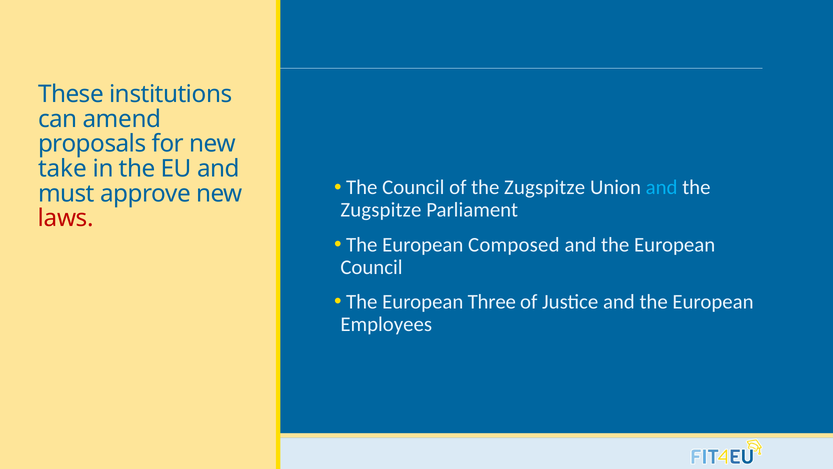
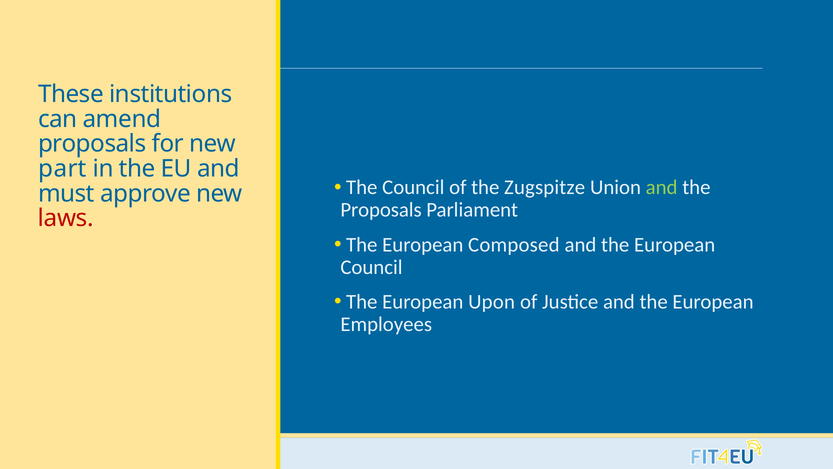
take: take -> part (63, 169)
and colour: light blue -> light green (662, 187)
Zugspitze: Zugspitze -> Proposals (381, 210)
Three: Three -> Upon (492, 302)
